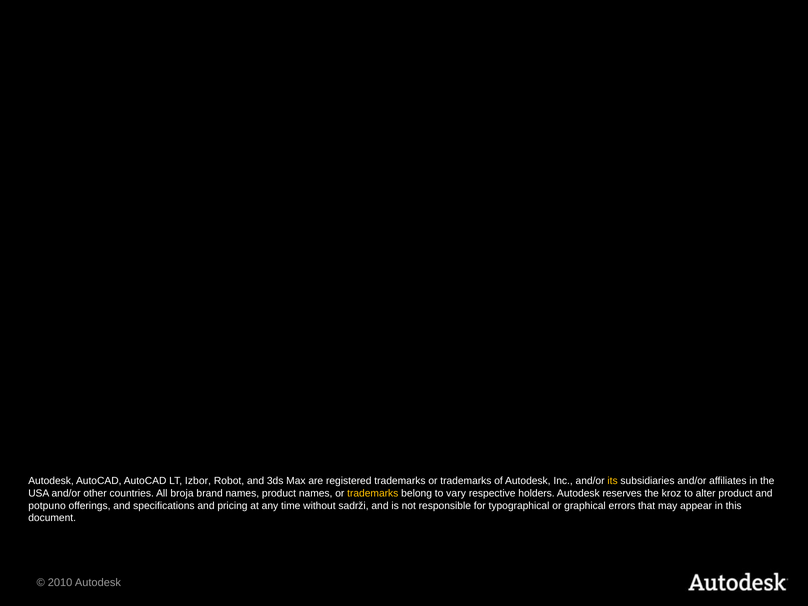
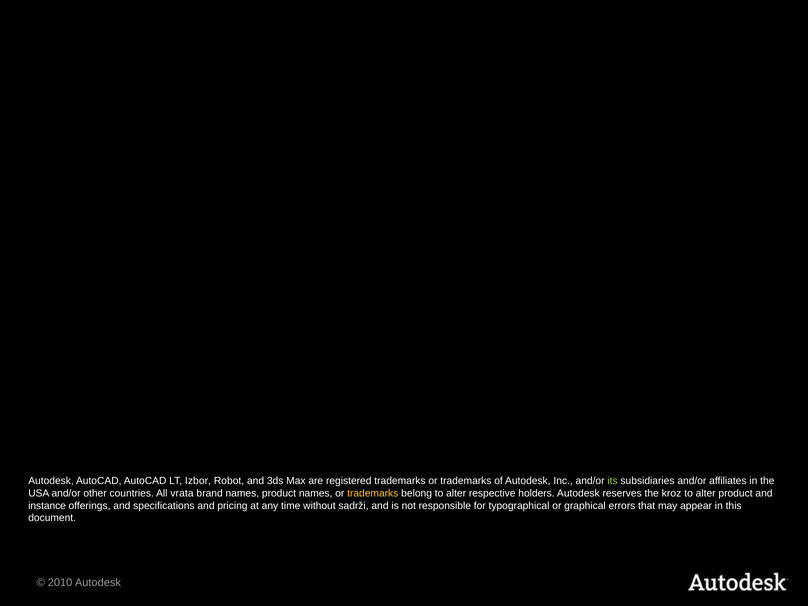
its colour: yellow -> light green (613, 481)
broja: broja -> vrata (182, 493)
belong to vary: vary -> alter (456, 493)
potpuno: potpuno -> instance (47, 506)
